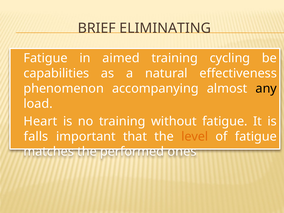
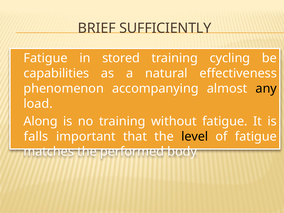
ELIMINATING: ELIMINATING -> SUFFICIENTLY (165, 28)
aimed: aimed -> stored (121, 58)
Heart: Heart -> Along (41, 121)
level colour: orange -> black (195, 136)
ones: ones -> body (182, 152)
